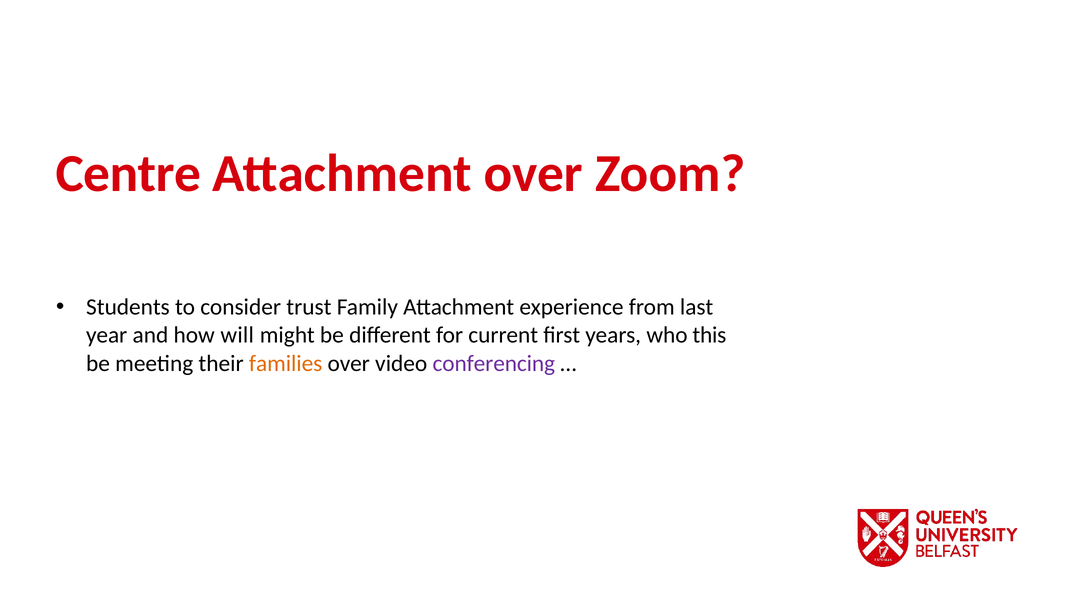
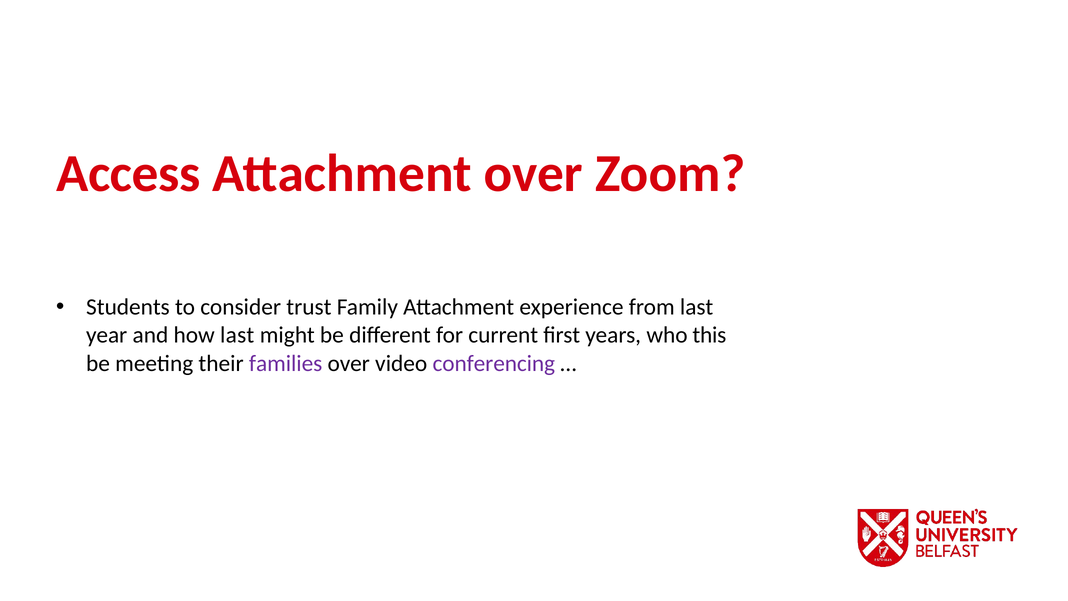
Centre: Centre -> Access (128, 173)
how will: will -> last (237, 335)
families colour: orange -> purple (286, 363)
